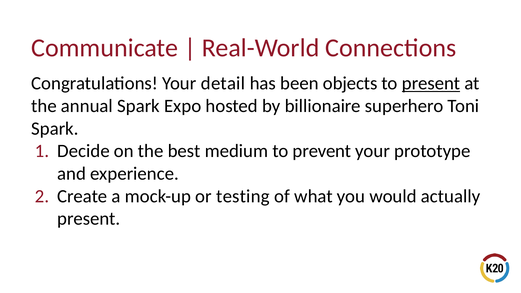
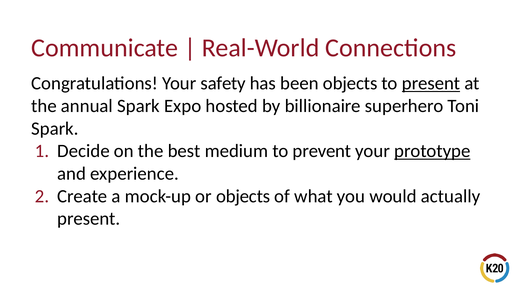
detail: detail -> safety (223, 83)
prototype underline: none -> present (432, 151)
or testing: testing -> objects (243, 196)
